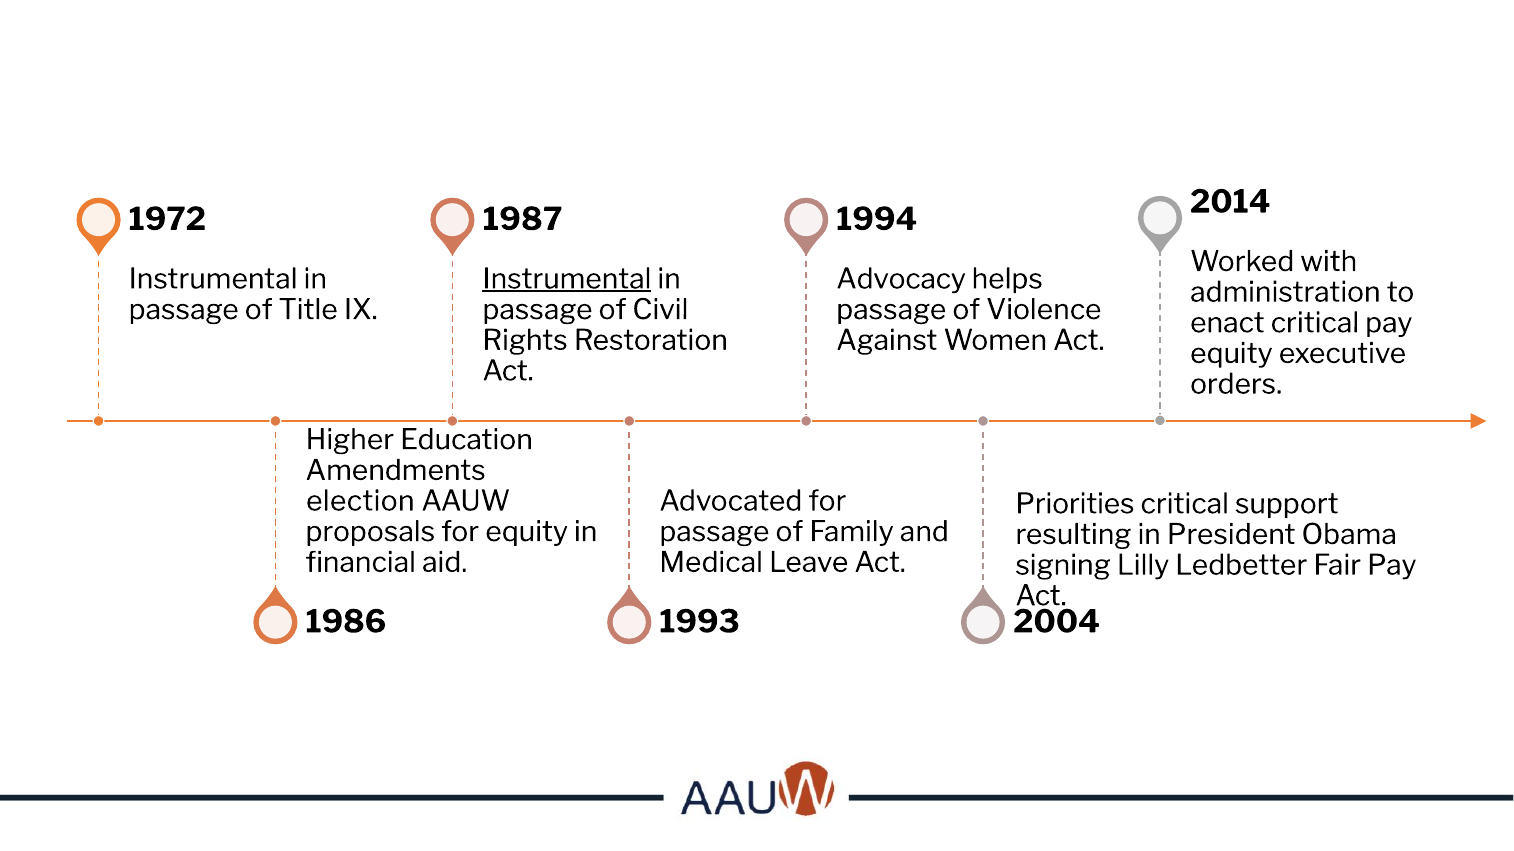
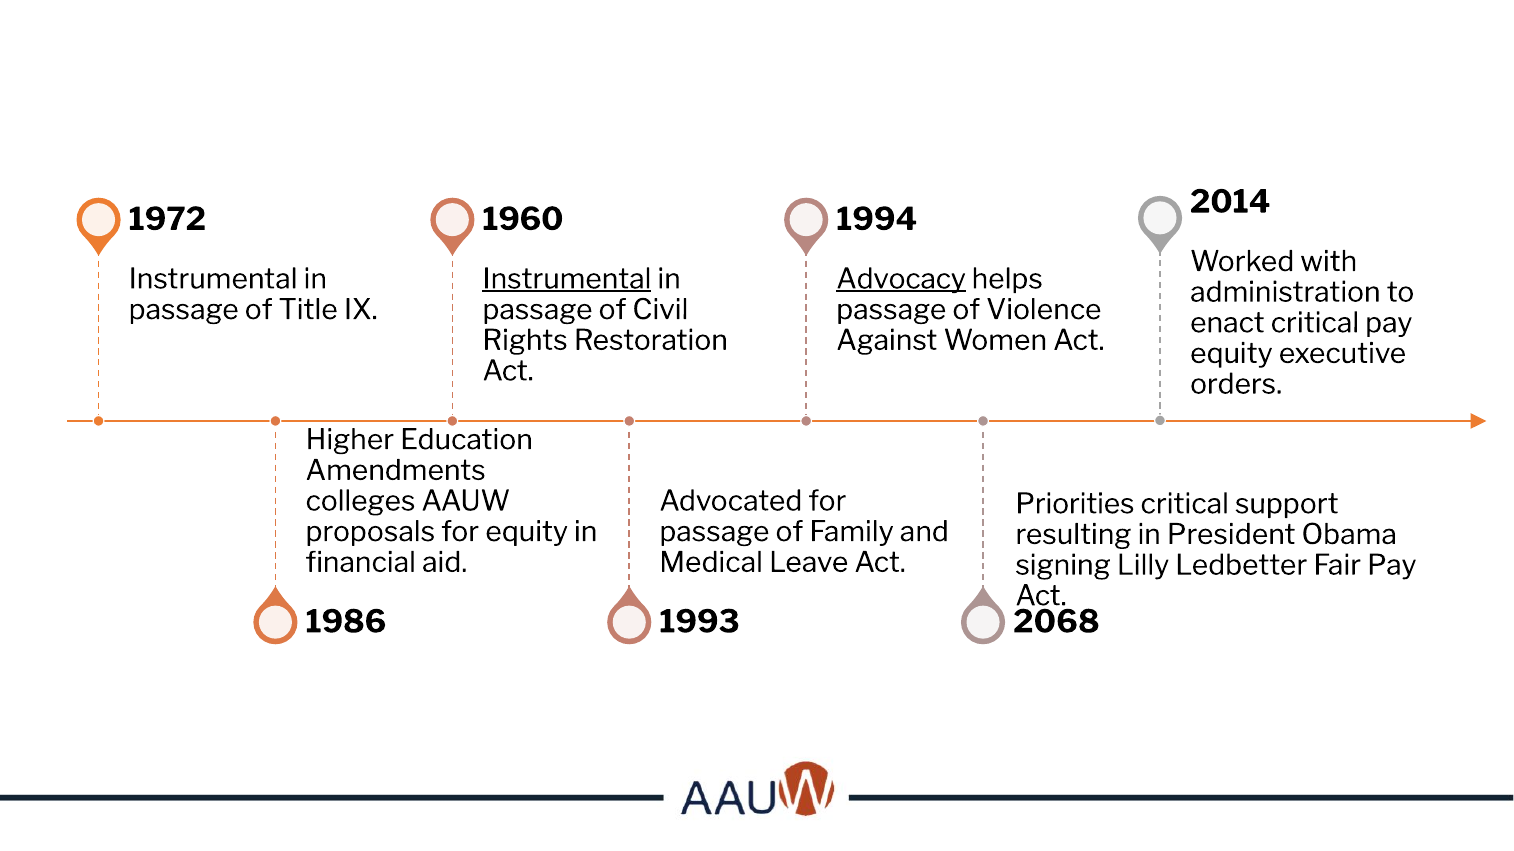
1987: 1987 -> 1960 (523, 220)
Advocacy underline: none -> present (901, 279)
election: election -> colleges (360, 502)
2004: 2004 -> 2068 (1056, 622)
